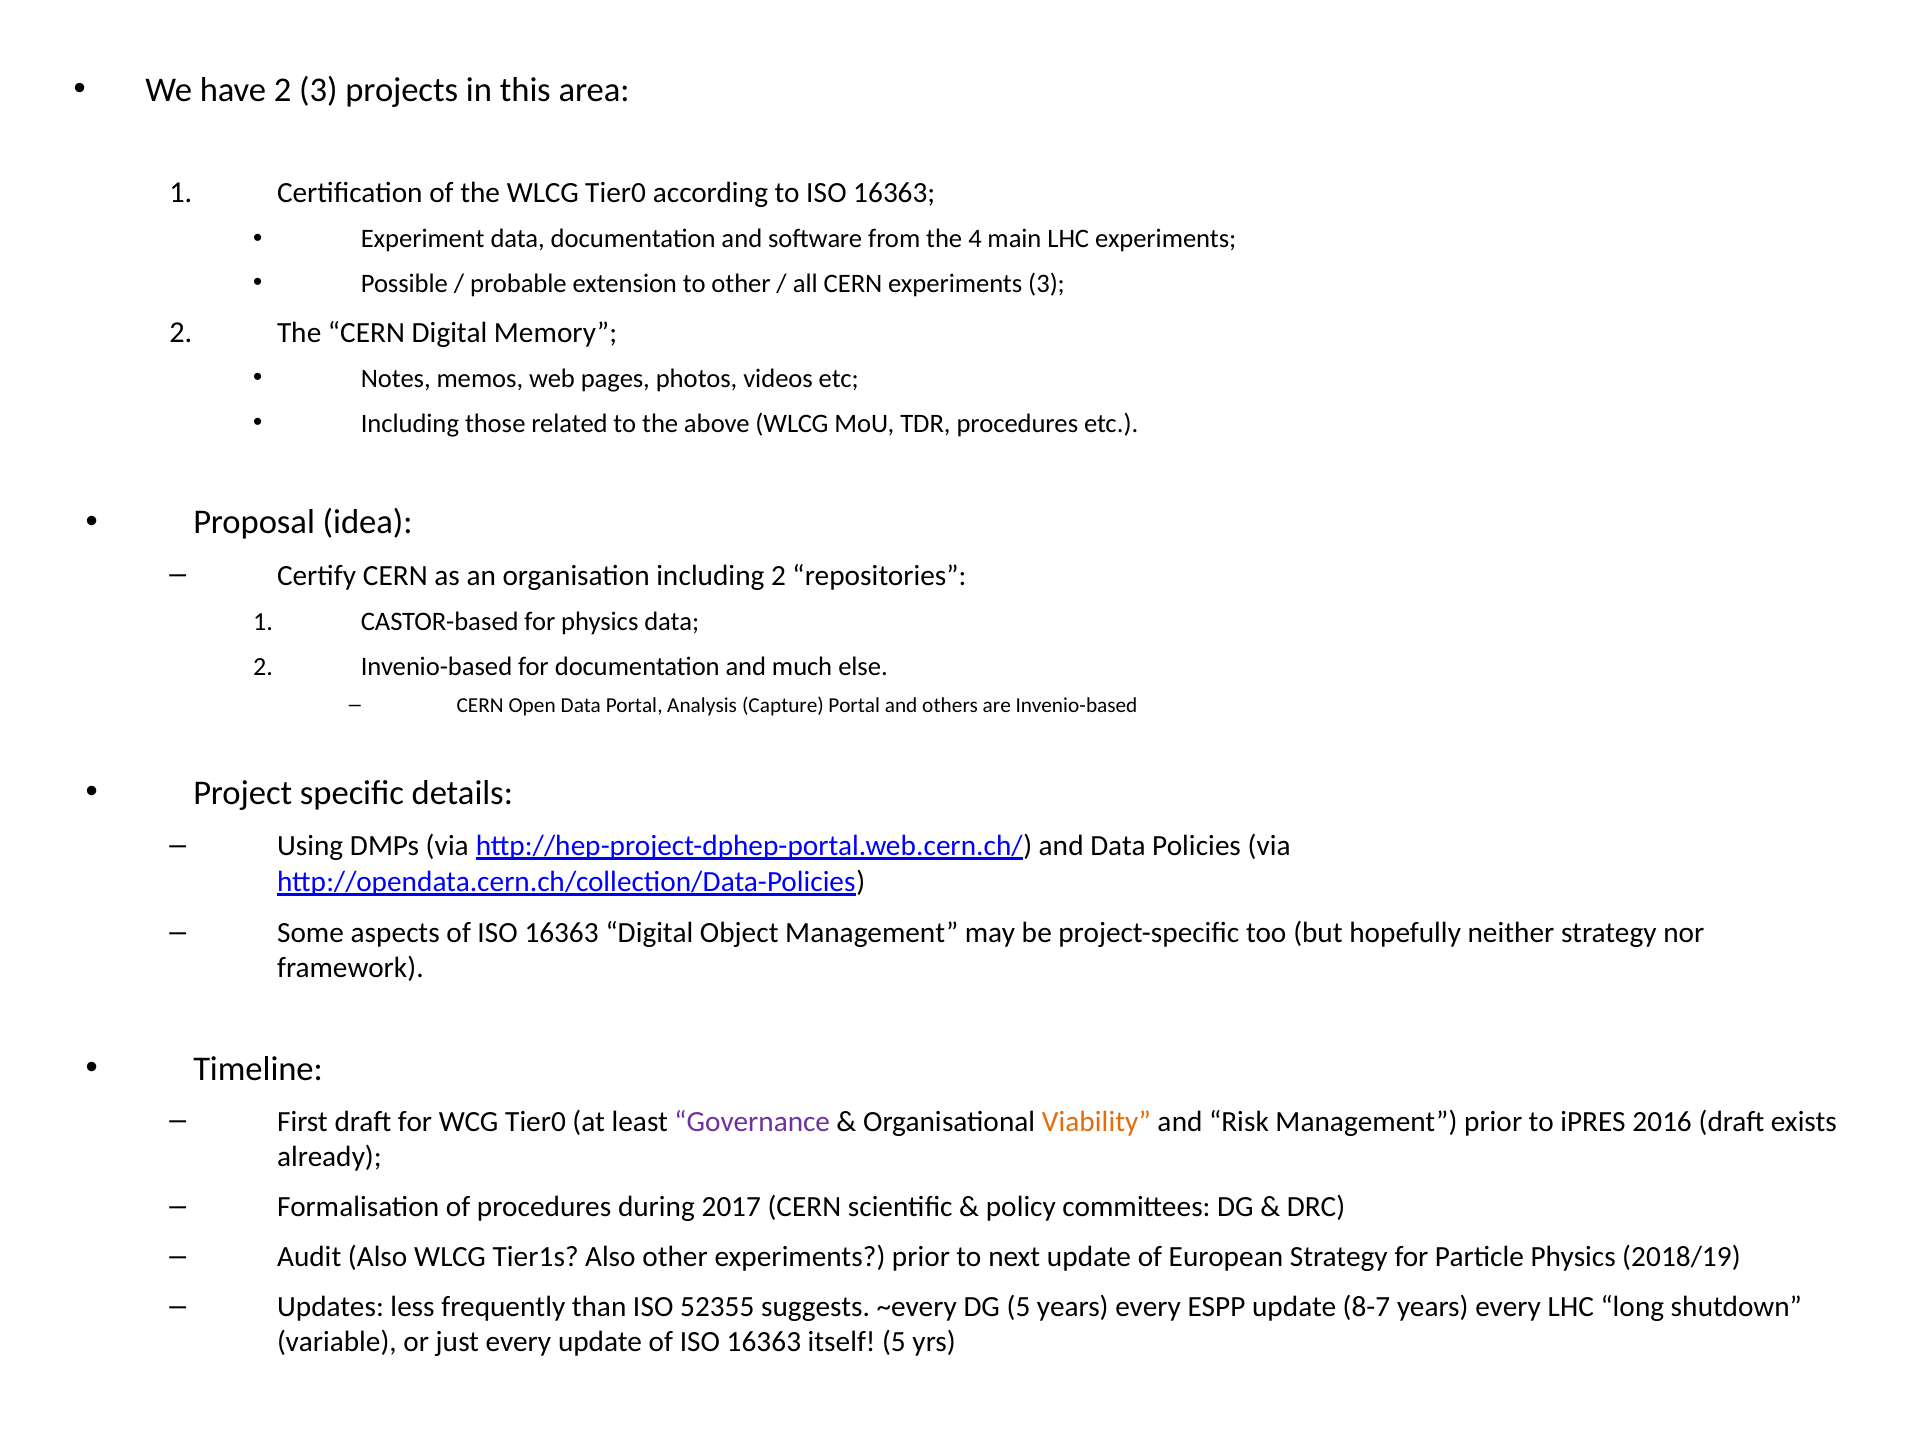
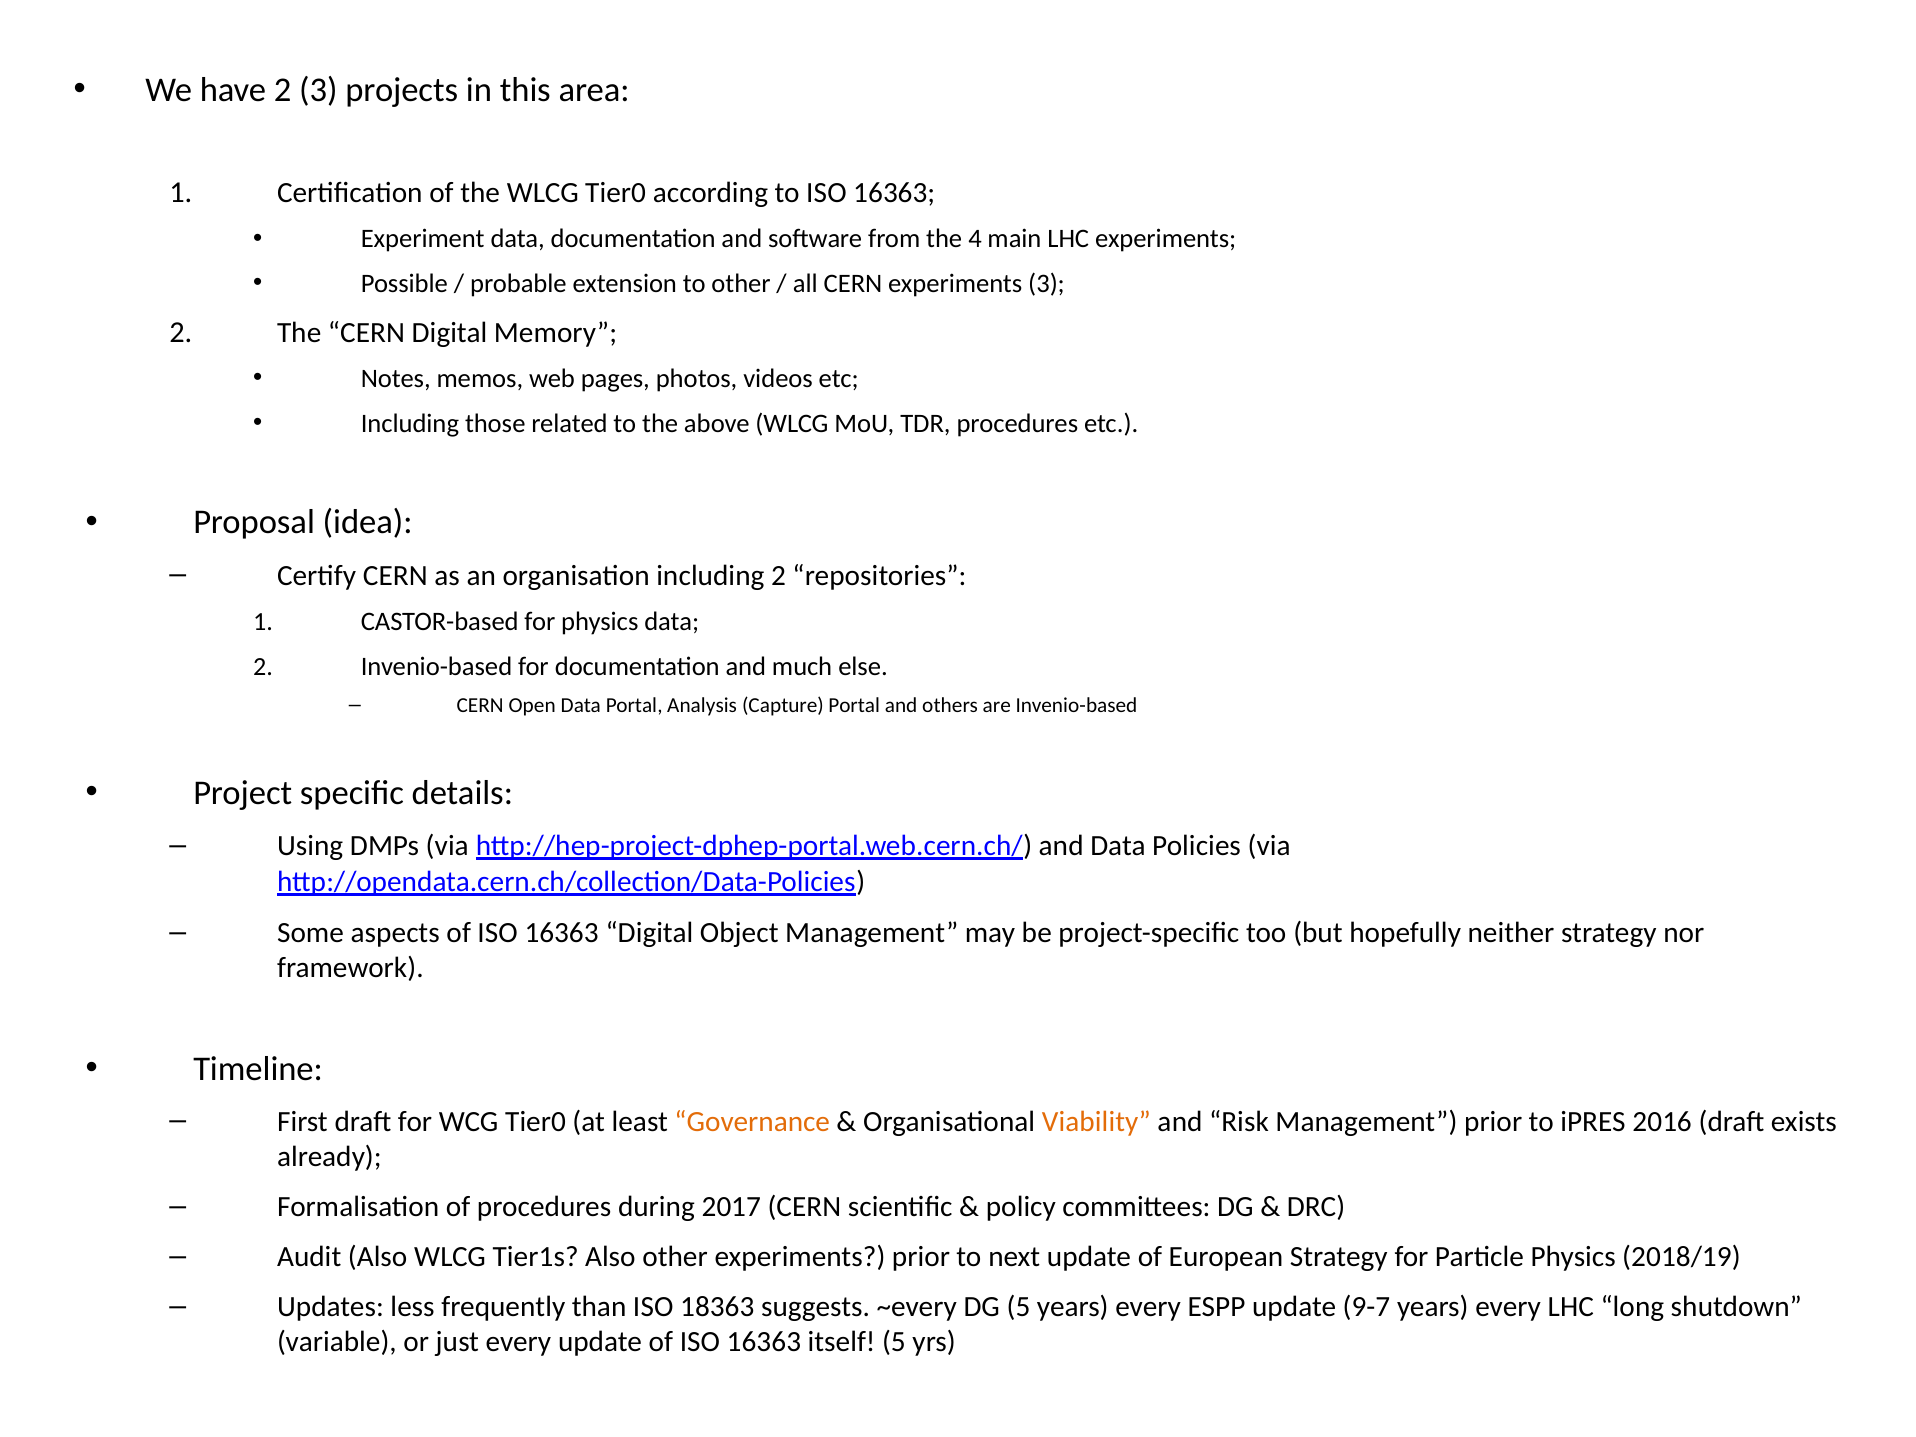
Governance colour: purple -> orange (752, 1122)
52355: 52355 -> 18363 (717, 1307)
8-7: 8-7 -> 9-7 (1367, 1307)
